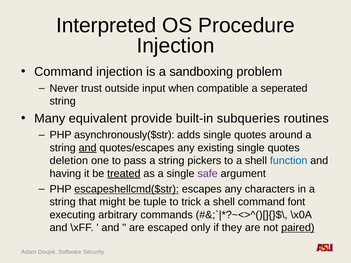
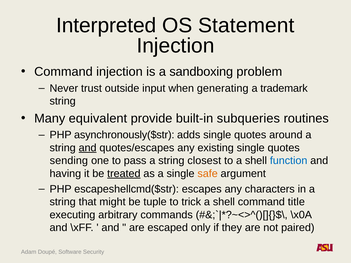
Procedure: Procedure -> Statement (246, 26)
compatible: compatible -> generating (223, 88)
seperated: seperated -> trademark (284, 88)
deletion: deletion -> sending (69, 161)
pickers: pickers -> closest (204, 161)
safe colour: purple -> orange (208, 174)
escapeshellcmd($str underline: present -> none (127, 189)
font: font -> title (296, 202)
paired underline: present -> none (298, 228)
